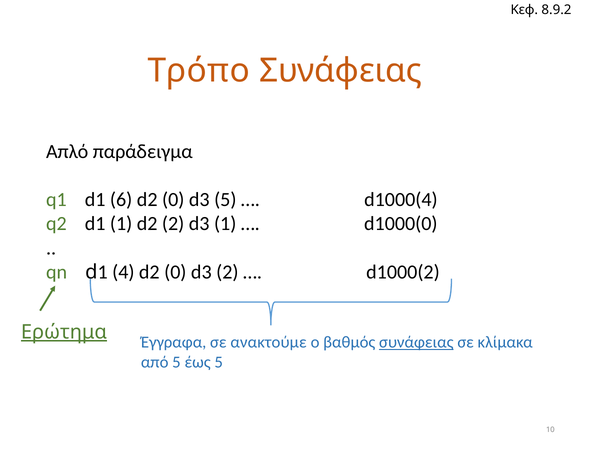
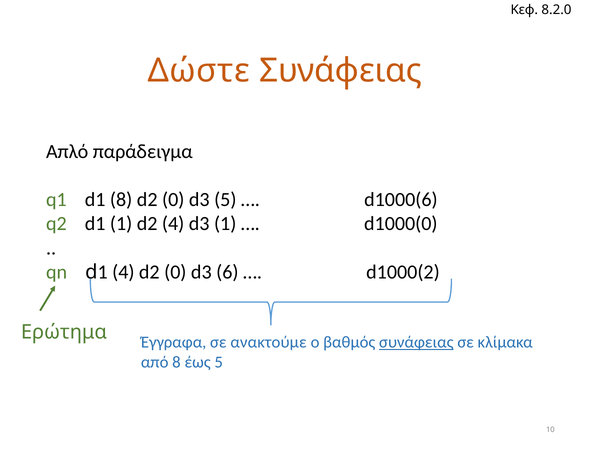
8.9.2: 8.9.2 -> 8.2.0 (556, 10)
Τρόπο: Τρόπο -> Δώστε (199, 71)
d1 6: 6 -> 8 (121, 200)
d1000(4: d1000(4 -> d1000(6 (401, 200)
d2 2: 2 -> 4 (173, 224)
d3 2: 2 -> 6 (227, 272)
Ερώτημα underline: present -> none (64, 332)
από 5: 5 -> 8 (176, 363)
